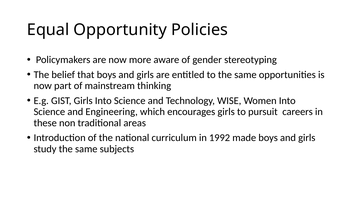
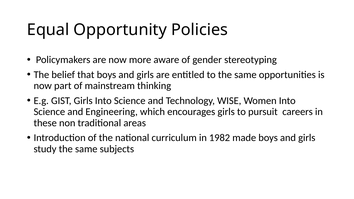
1992: 1992 -> 1982 (220, 138)
